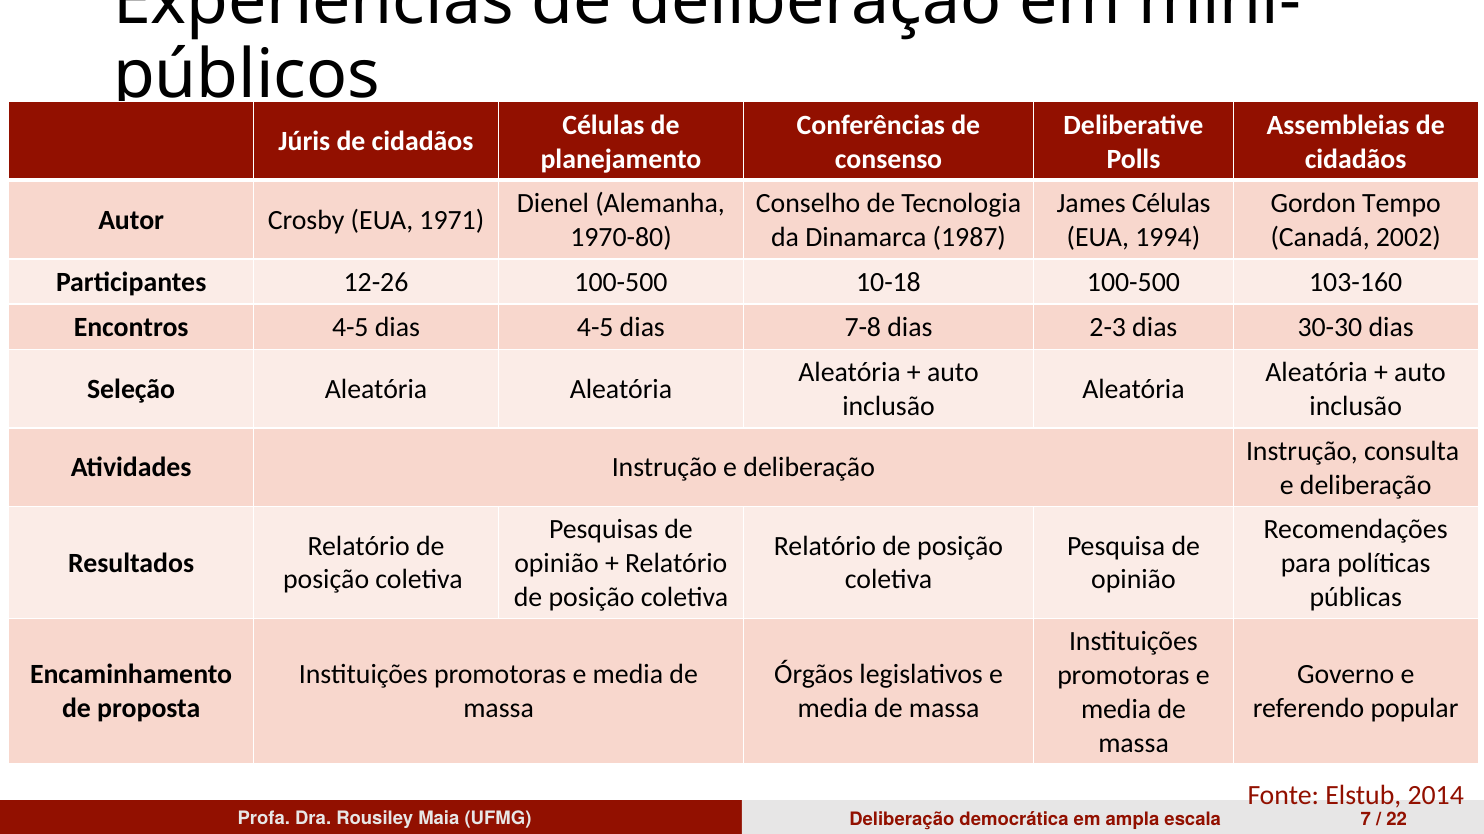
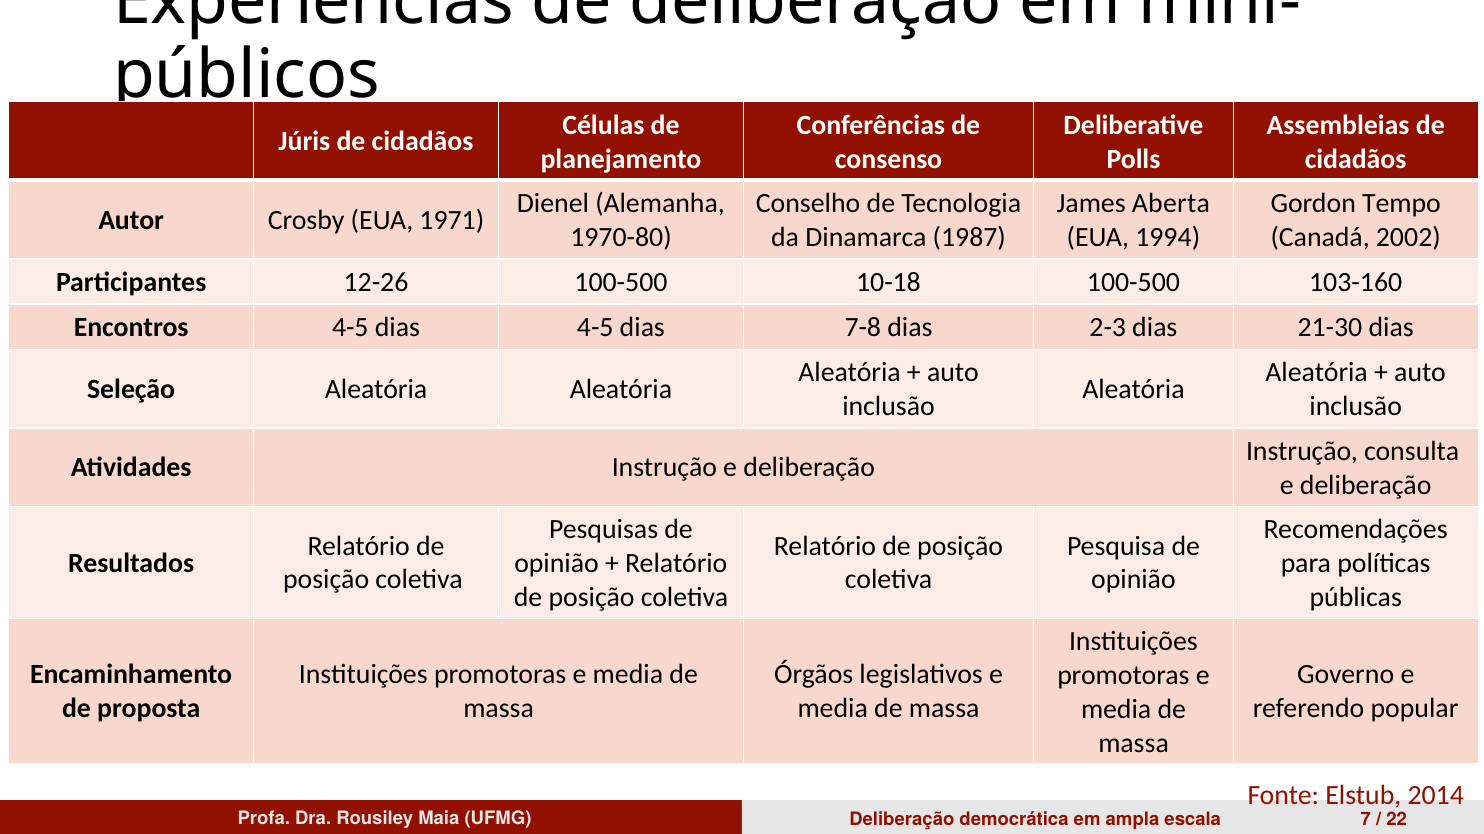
James Células: Células -> Aberta (1171, 204)
30-30: 30-30 -> 21-30 (1330, 328)
